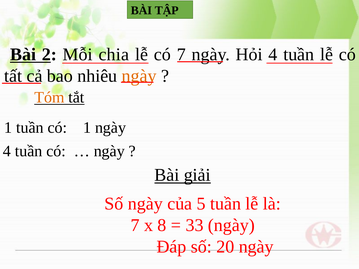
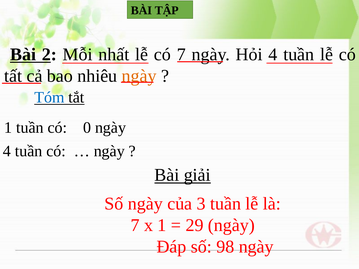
chia: chia -> nhất (114, 55)
Tóm colour: orange -> blue (49, 98)
có 1: 1 -> 0 (87, 128)
5: 5 -> 3 (201, 204)
x 8: 8 -> 1 (162, 225)
33: 33 -> 29 (195, 225)
20: 20 -> 98 (225, 247)
